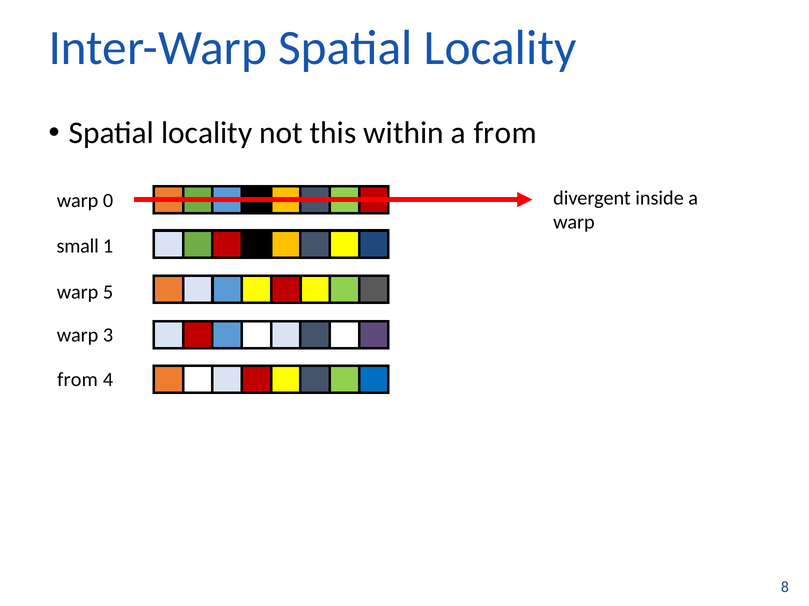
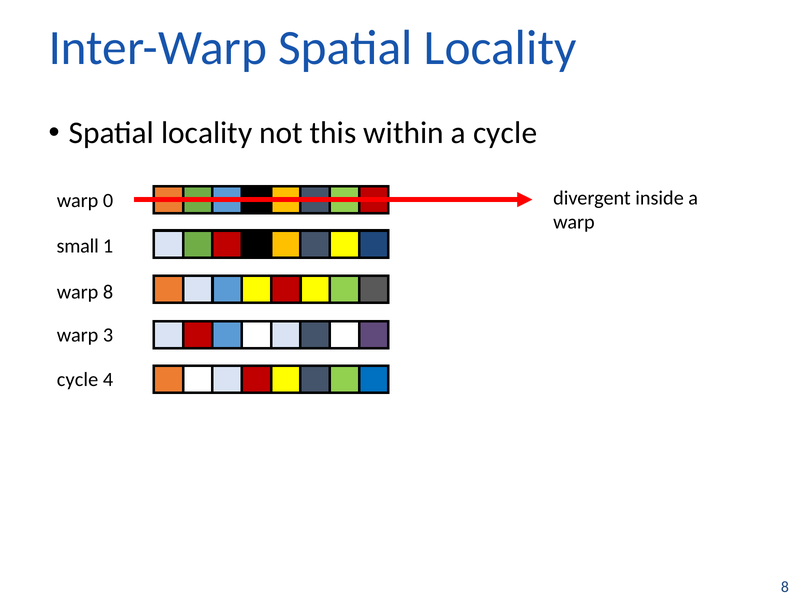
a from: from -> cycle (505, 133)
warp 5: 5 -> 8 (108, 292)
from: from -> cycle (78, 380)
